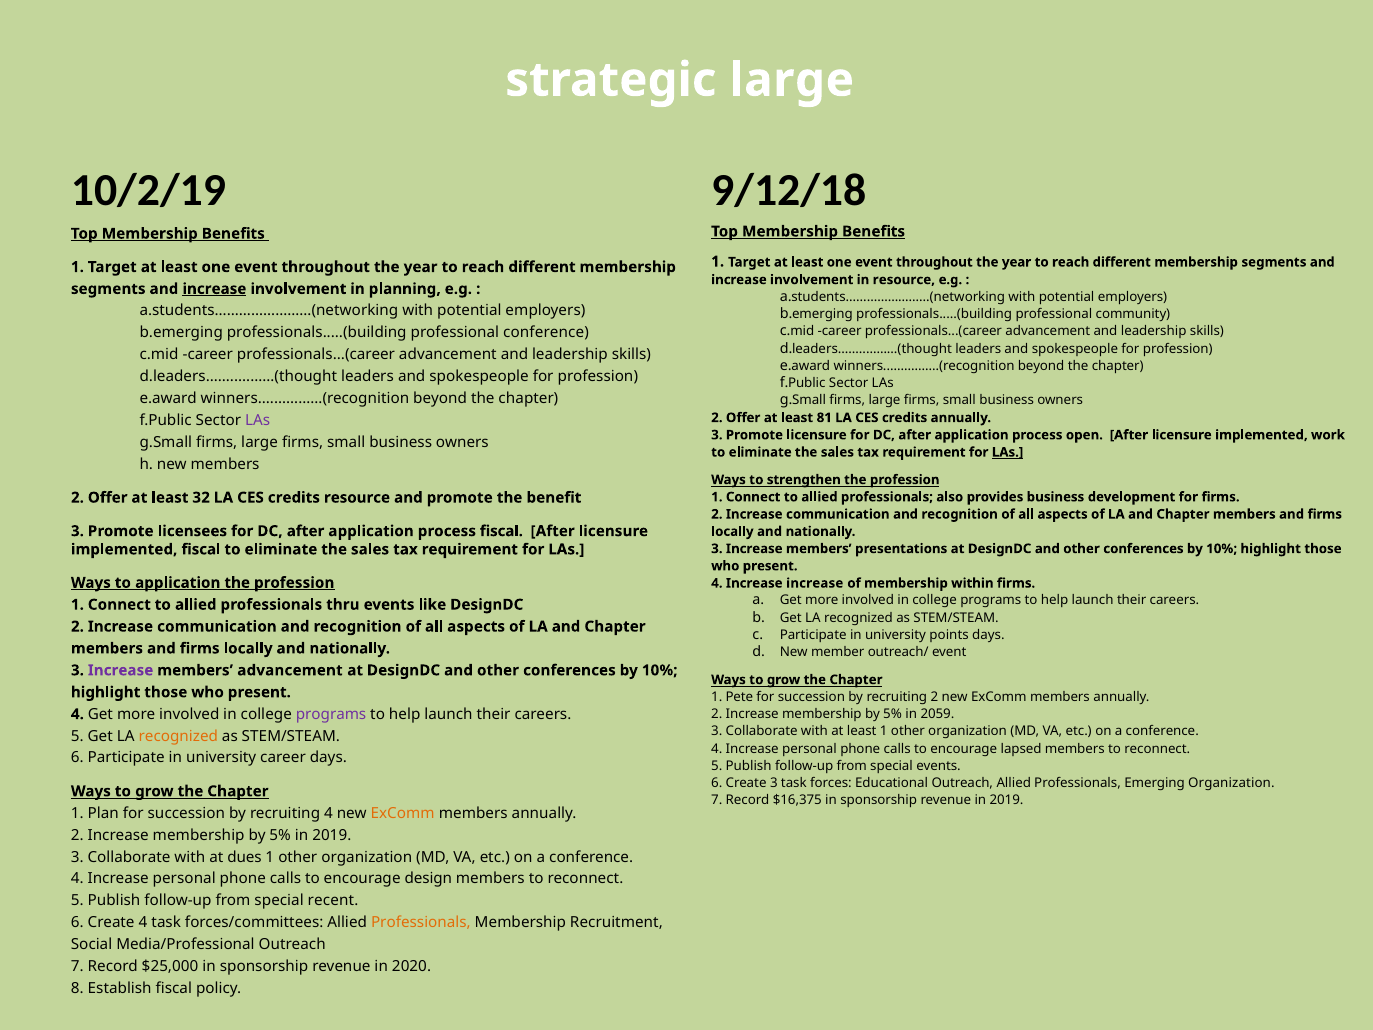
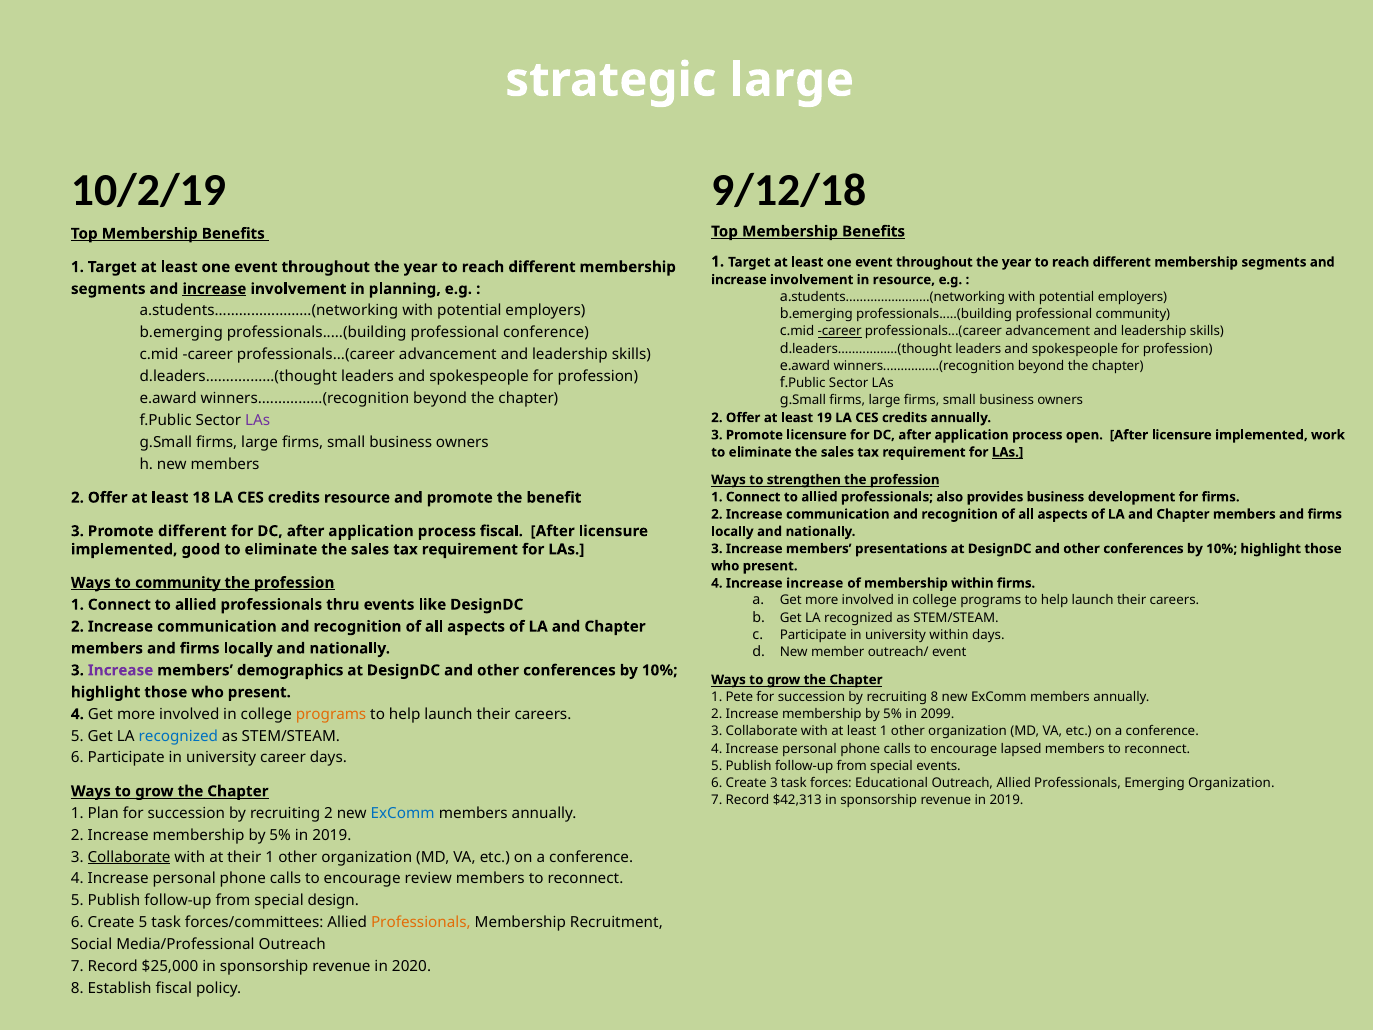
career underline: none -> present (840, 331)
81: 81 -> 19 (824, 418)
32: 32 -> 18 (201, 497)
Promote licensees: licensees -> different (192, 531)
implemented fiscal: fiscal -> good (201, 549)
to application: application -> community (178, 583)
university points: points -> within (949, 635)
members advancement: advancement -> demographics (290, 670)
recruiting 2: 2 -> 8 (934, 697)
2059: 2059 -> 2099 (937, 714)
programs colour: purple -> orange (331, 714)
recognized colour: orange -> blue (178, 736)
$16,375: $16,375 -> $42,313 (797, 800)
recruiting 4: 4 -> 2 (328, 813)
ExComm colour: orange -> blue (403, 813)
Collaborate underline: none -> present (129, 857)
at dues: dues -> their (244, 857)
design: design -> review (428, 879)
recent: recent -> design (333, 901)
Create 4: 4 -> 5 (143, 922)
